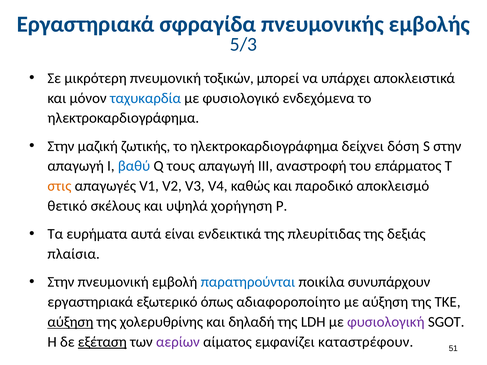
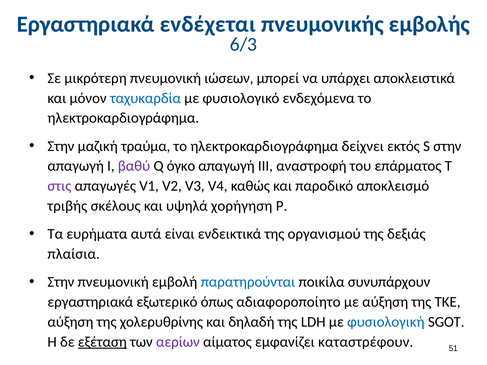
σφραγίδα: σφραγίδα -> ενδέχεται (208, 24)
5/3: 5/3 -> 6/3 (243, 44)
τοξικών: τοξικών -> ιώσεων (229, 78)
ζωτικής: ζωτικής -> τραύμα (146, 146)
δόση: δόση -> εκτός (403, 146)
βαθύ colour: blue -> purple (134, 166)
τους: τους -> όγκο (181, 166)
στις colour: orange -> purple (59, 186)
θετικό: θετικό -> τριβής (67, 206)
πλευρίτιδας: πλευρίτιδας -> οργανισμού (324, 234)
αύξηση underline: present -> none (70, 322)
φυσιολογική colour: purple -> blue (386, 322)
